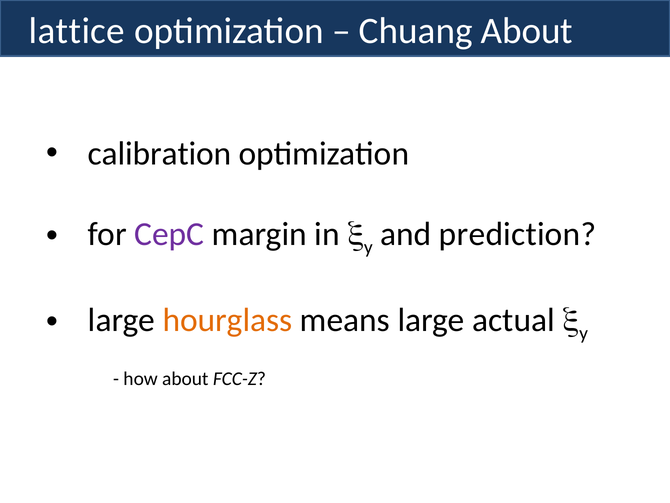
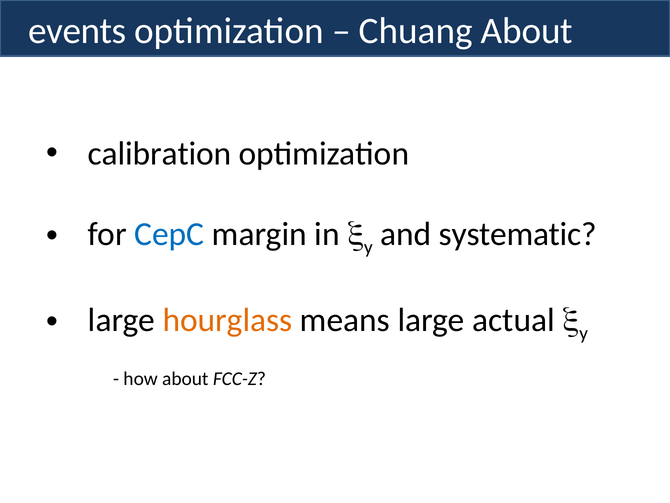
lattice: lattice -> events (77, 31)
CepC colour: purple -> blue (169, 234)
prediction: prediction -> systematic (518, 234)
